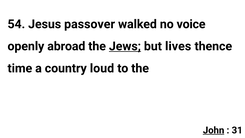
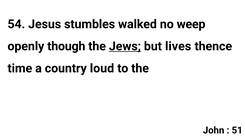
passover: passover -> stumbles (90, 24)
voice: voice -> weep (191, 24)
abroad: abroad -> though (66, 46)
John underline: present -> none (214, 130)
31: 31 -> 51 (237, 130)
